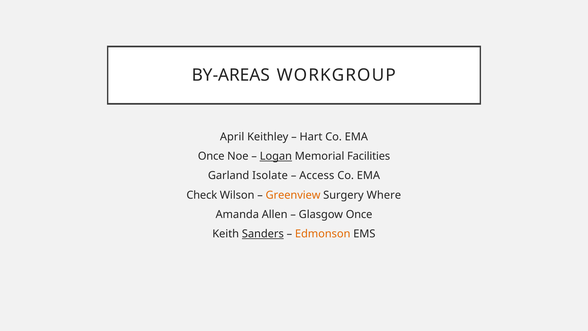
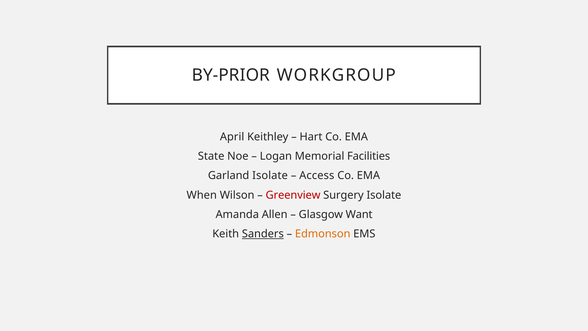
BY-AREAS: BY-AREAS -> BY-PRIOR (231, 75)
Once: Once -> State (211, 156)
Logan underline: present -> none (276, 156)
Check: Check -> When (202, 195)
Greenview colour: orange -> red (293, 195)
Surgery Where: Where -> Isolate (384, 195)
Glasgow Once: Once -> Want (359, 214)
